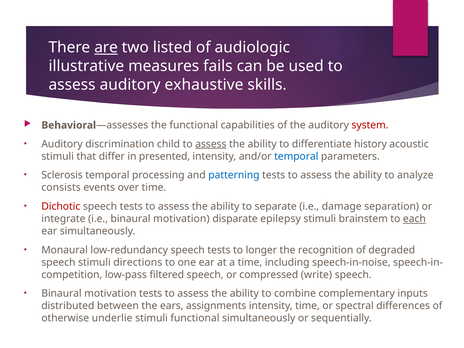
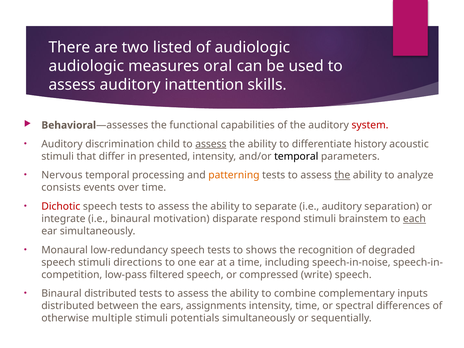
are underline: present -> none (106, 48)
illustrative: illustrative -> audiologic (86, 66)
fails: fails -> oral (218, 66)
exhaustive: exhaustive -> inattention (204, 85)
temporal colour: blue -> black (296, 156)
Sclerosis: Sclerosis -> Nervous (62, 175)
patterning colour: blue -> orange (234, 175)
the underline: none -> present (342, 175)
i.e damage: damage -> auditory (342, 206)
epilepsy: epilepsy -> respond (281, 219)
longer: longer -> shows (261, 250)
motivation: motivation -> distributed (110, 294)
underlie: underlie -> multiple (112, 318)
stimuli functional: functional -> potentials (195, 318)
